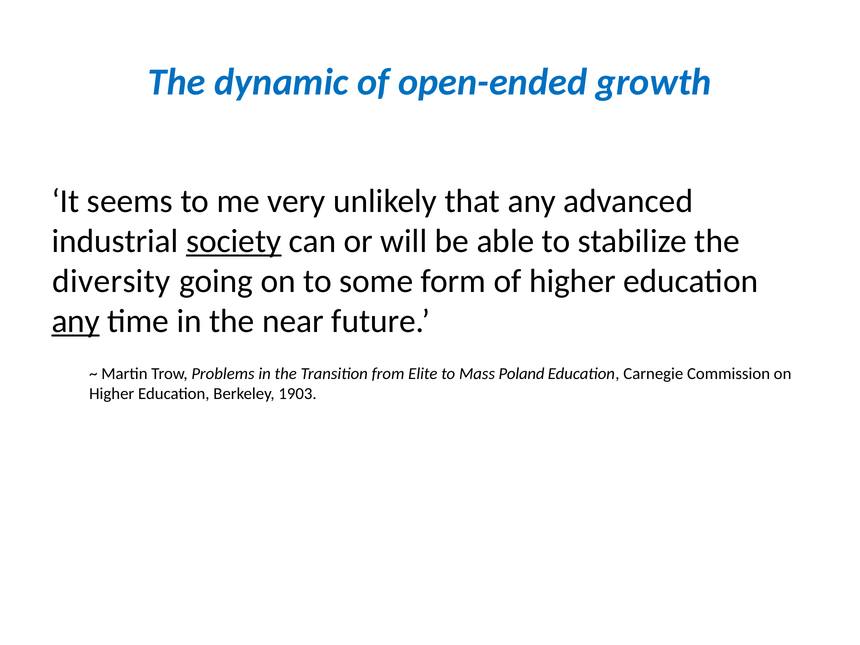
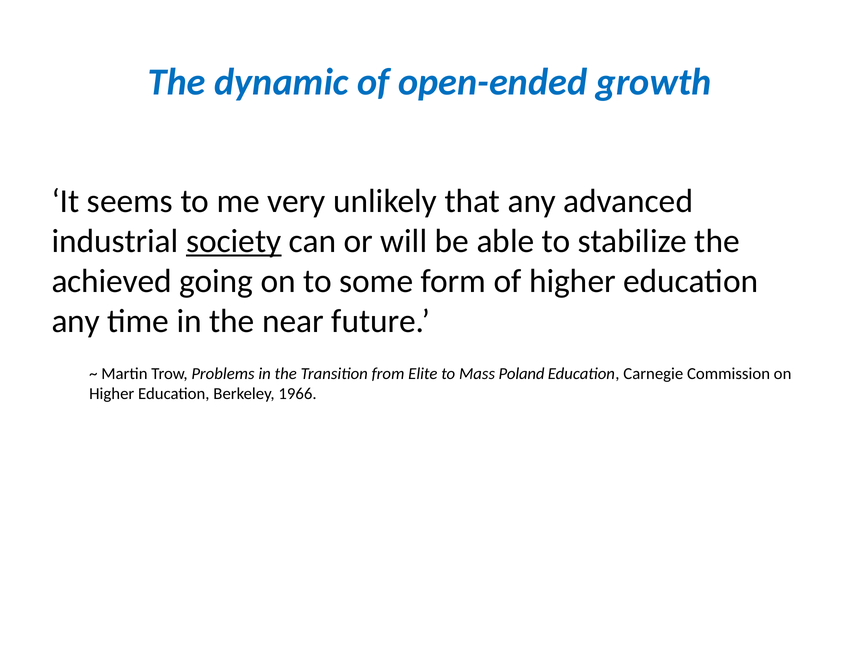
diversity: diversity -> achieved (112, 281)
any underline: present -> none (76, 321)
1903: 1903 -> 1966 (298, 394)
